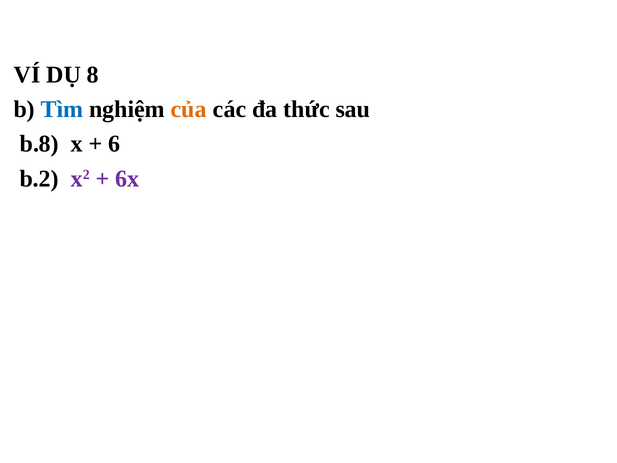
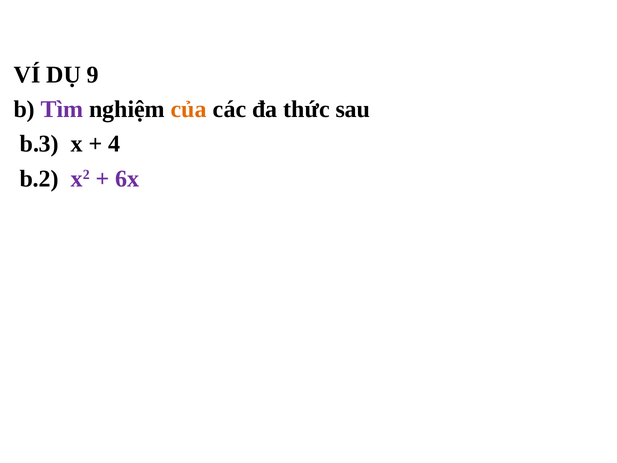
8: 8 -> 9 (93, 75)
Tìm colour: blue -> purple (62, 109)
b.8: b.8 -> b.3 (39, 144)
6: 6 -> 4 (114, 144)
